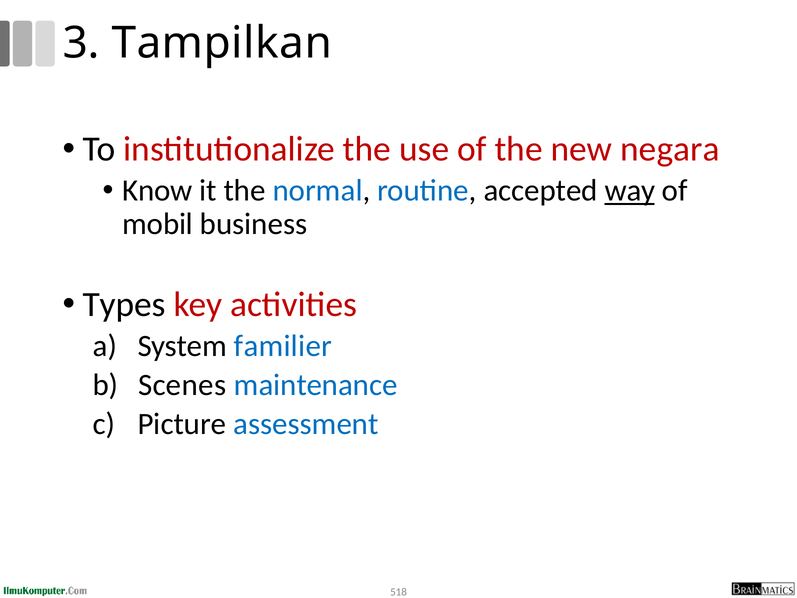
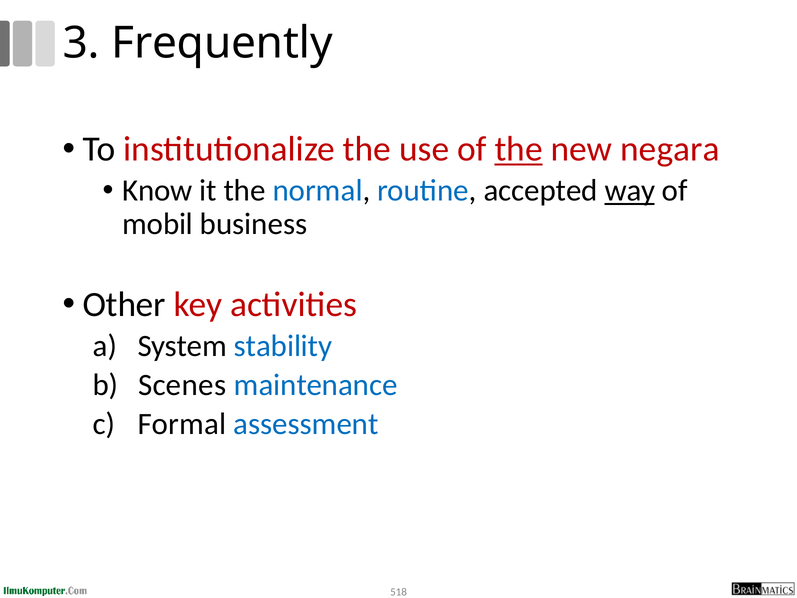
Tampilkan: Tampilkan -> Frequently (222, 43)
the underline: none -> present (519, 149)
Types: Types -> Other (124, 304)
familier: familier -> stability (283, 346)
Picture: Picture -> Formal (182, 424)
